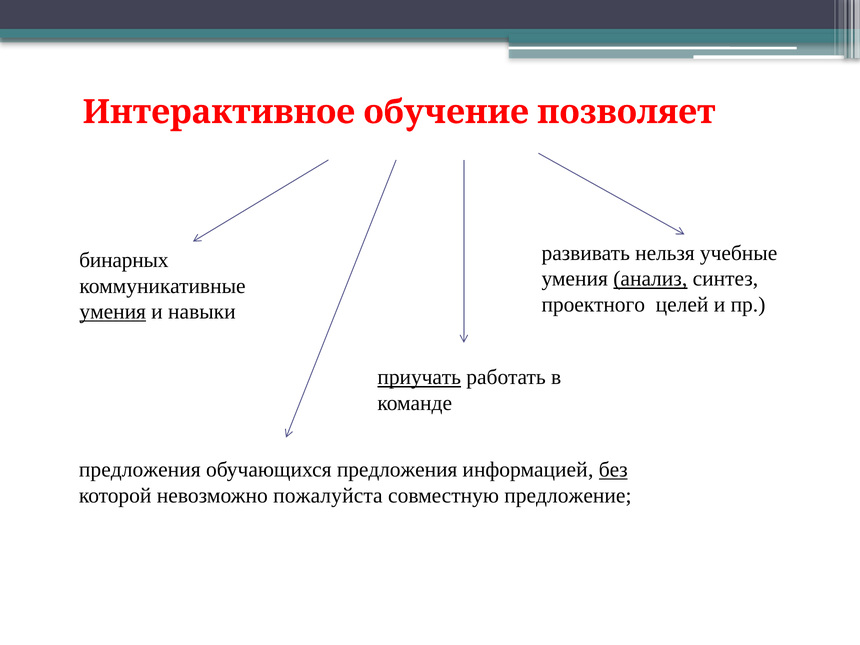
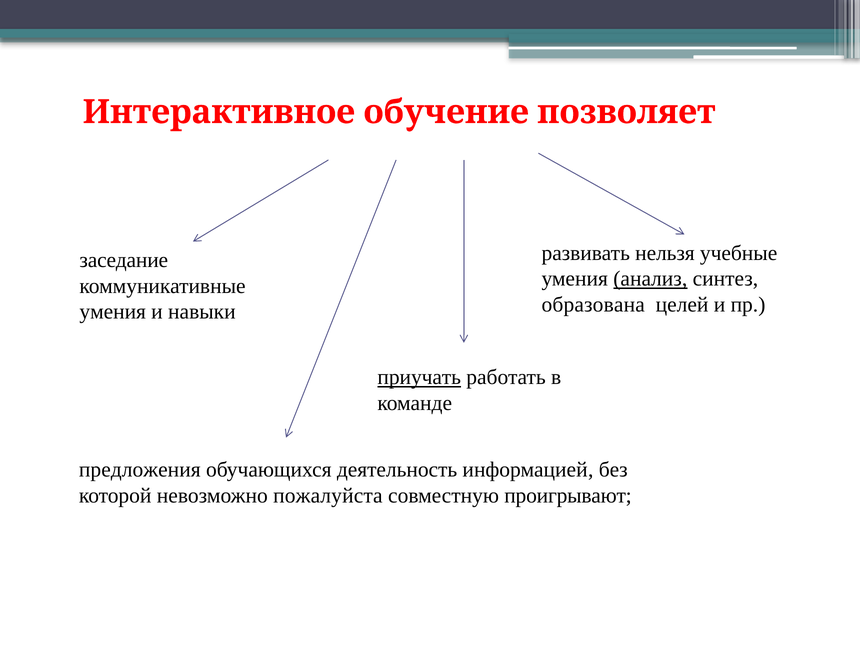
бинарных: бинарных -> заседание (124, 260)
проектного: проектного -> образована (593, 305)
умения underline: present -> none (113, 312)
обучающихся предложения: предложения -> деятельность (397, 470)
без underline: present -> none (613, 470)
предложение: предложение -> проигрывают (568, 496)
